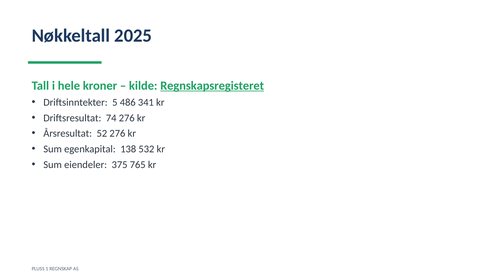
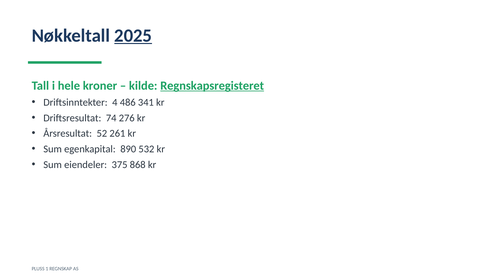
2025 underline: none -> present (133, 36)
5: 5 -> 4 (115, 102)
52 276: 276 -> 261 (117, 134)
138: 138 -> 890 (128, 149)
765: 765 -> 868 (138, 165)
